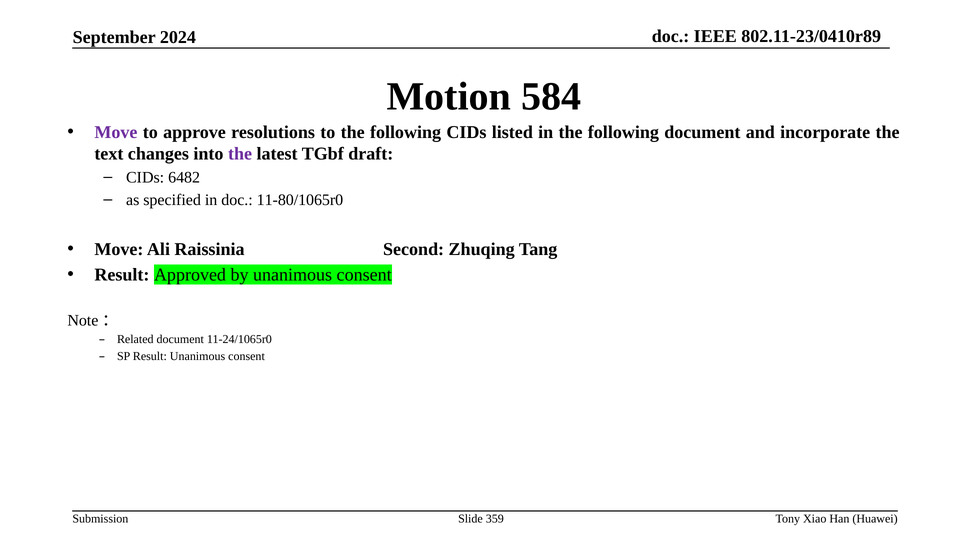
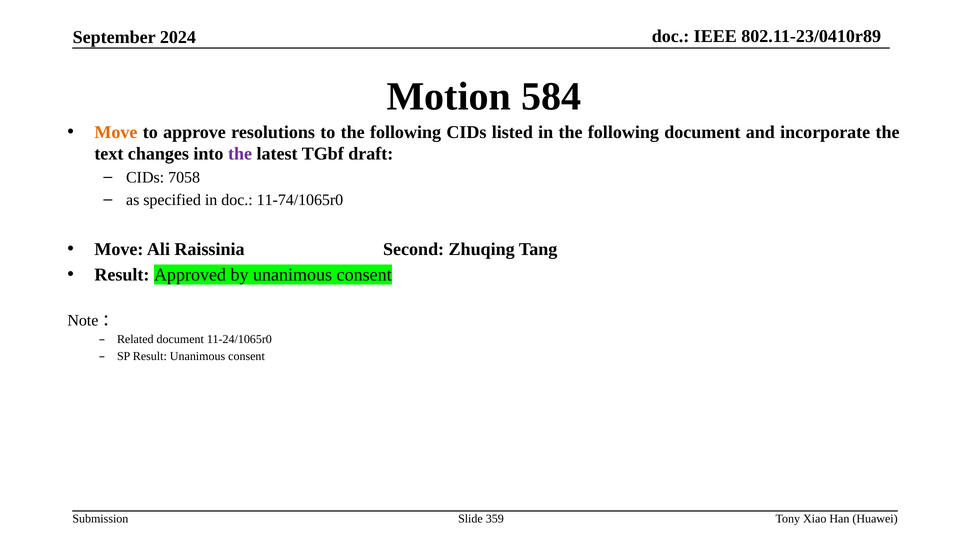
Move colour: purple -> orange (116, 132)
6482: 6482 -> 7058 (184, 178)
11-80/1065r0: 11-80/1065r0 -> 11-74/1065r0 (300, 200)
